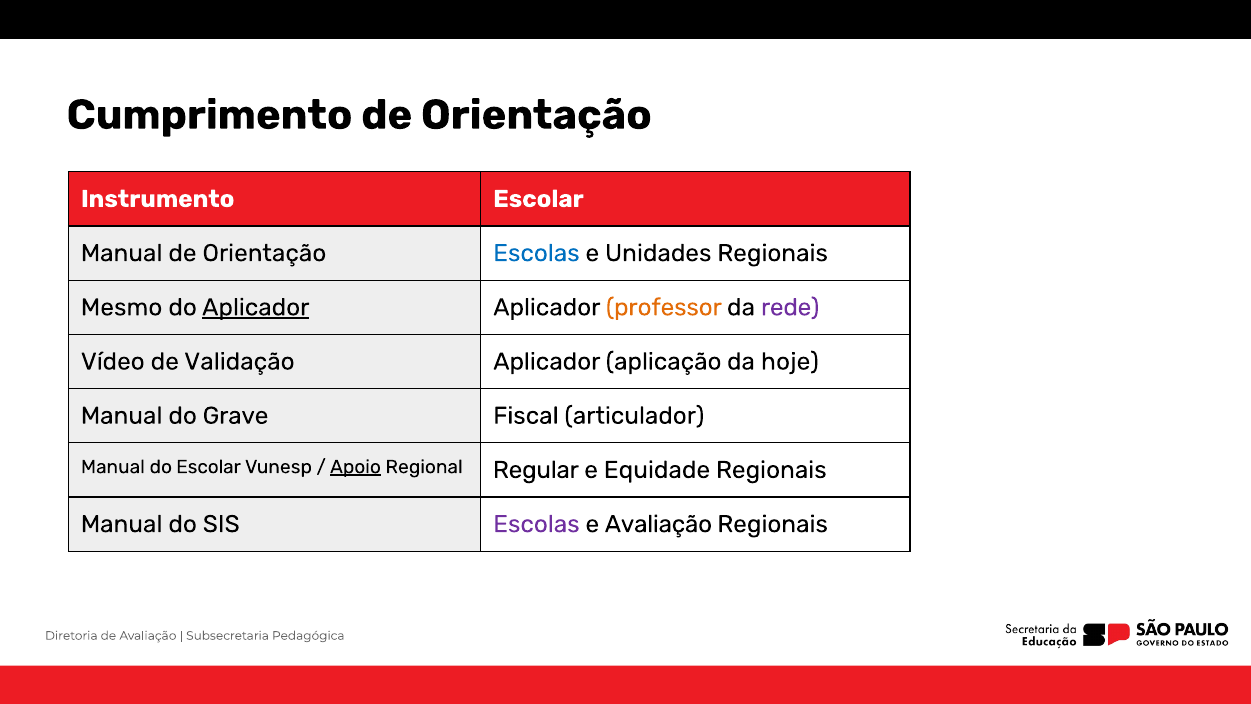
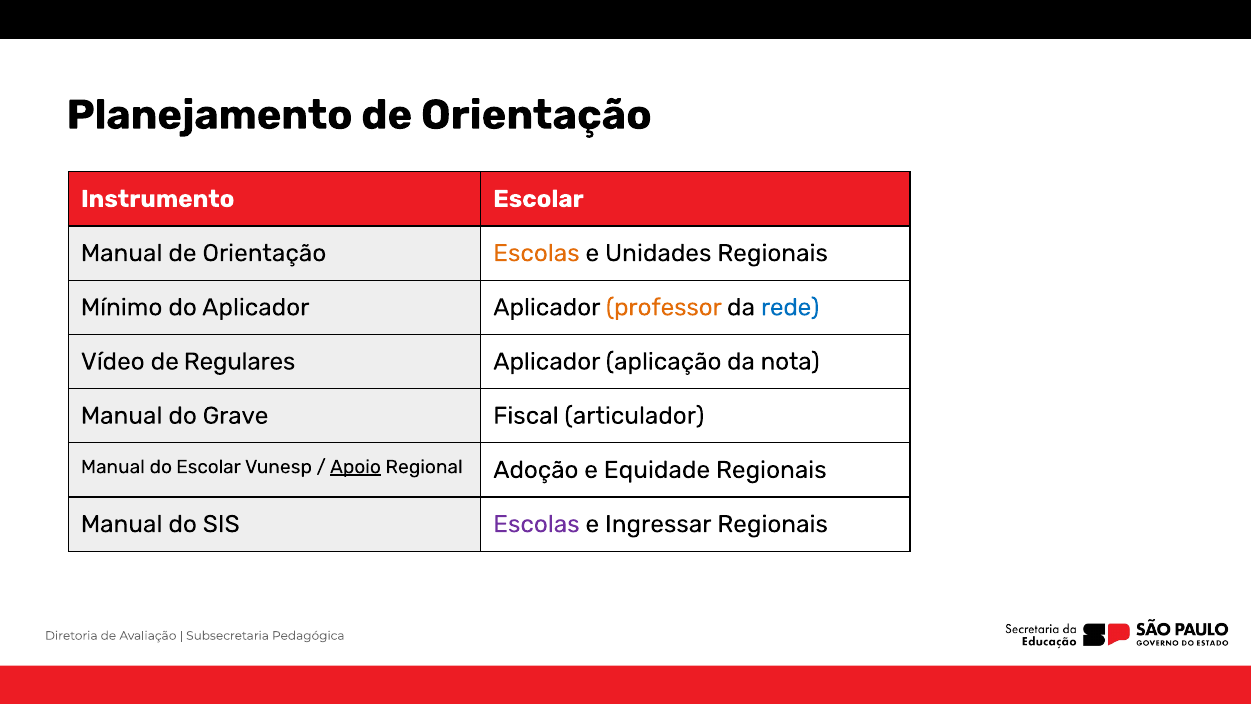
Cumprimento: Cumprimento -> Planejamento (210, 115)
Escolas colour: blue -> orange (536, 253)
Mesmo: Mesmo -> Mínimo (122, 307)
Aplicador underline: present -> none (256, 307)
rede colour: purple -> blue (790, 307)
Validação: Validação -> Regulares (240, 361)
hoje: hoje -> nota (790, 361)
Regular: Regular -> Adoção (536, 470)
e Avaliação: Avaliação -> Ingressar (658, 524)
